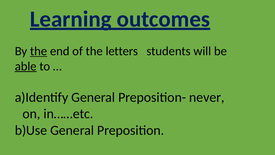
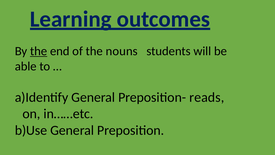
letters: letters -> nouns (122, 51)
able underline: present -> none (26, 66)
never: never -> reads (207, 97)
